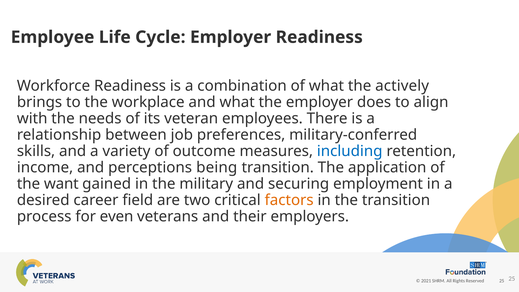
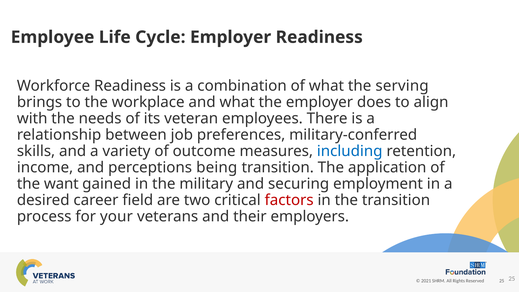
actively: actively -> serving (402, 86)
factors colour: orange -> red (289, 200)
even: even -> your (116, 217)
